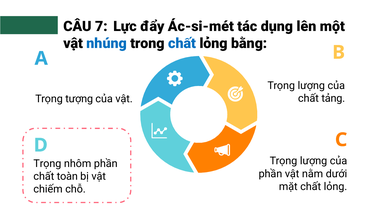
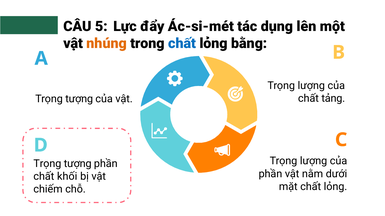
7: 7 -> 5 (101, 27)
nhúng colour: blue -> orange (107, 44)
nhôm: nhôm -> tượng (78, 164)
toàn: toàn -> khối (67, 177)
